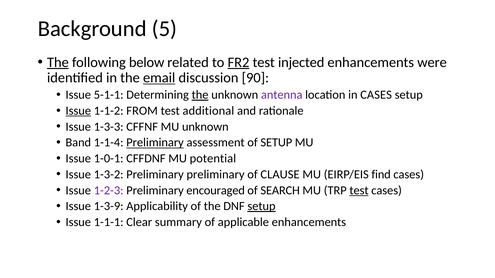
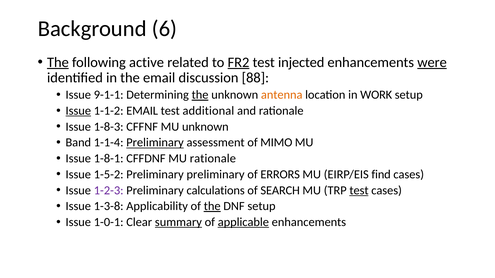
5: 5 -> 6 (164, 29)
below: below -> active (147, 62)
were underline: none -> present (432, 62)
email underline: present -> none (159, 78)
90: 90 -> 88 (255, 78)
5-1-1: 5-1-1 -> 9-1-1 (109, 95)
antenna colour: purple -> orange (282, 95)
in CASES: CASES -> WORK (376, 95)
1-1-2 FROM: FROM -> EMAIL (142, 111)
1-3-3: 1-3-3 -> 1-8-3 (109, 127)
of SETUP: SETUP -> MIMO (276, 143)
1-0-1: 1-0-1 -> 1-8-1 (109, 159)
MU potential: potential -> rationale (213, 159)
1-3-2: 1-3-2 -> 1-5-2 (109, 175)
CLAUSE: CLAUSE -> ERRORS (280, 175)
encouraged: encouraged -> calculations (216, 191)
1-3-9: 1-3-9 -> 1-3-8 (109, 207)
the underline: none -> present (212, 207)
setup underline: present -> none (261, 207)
1-1-1: 1-1-1 -> 1-0-1 (109, 222)
summary underline: none -> present (178, 222)
applicable underline: none -> present (243, 222)
